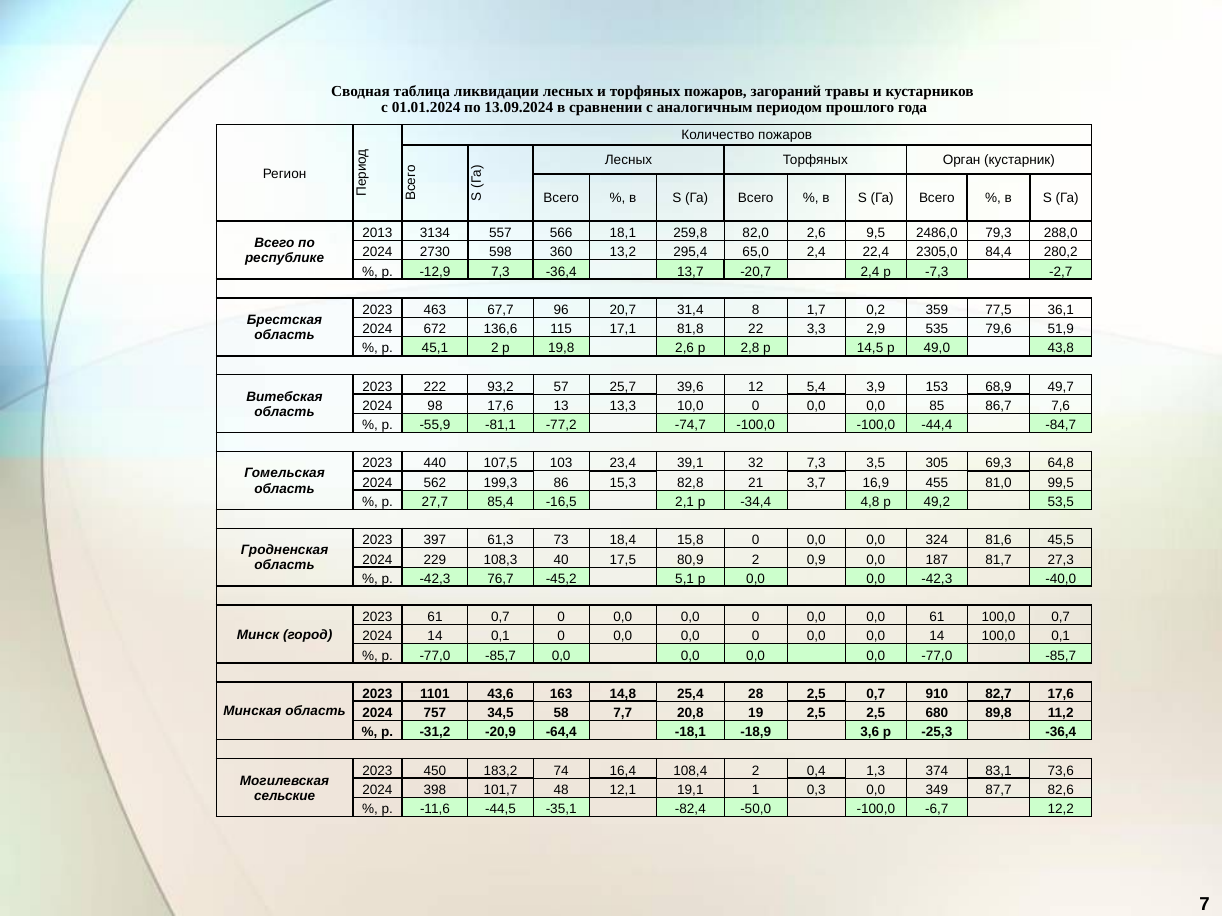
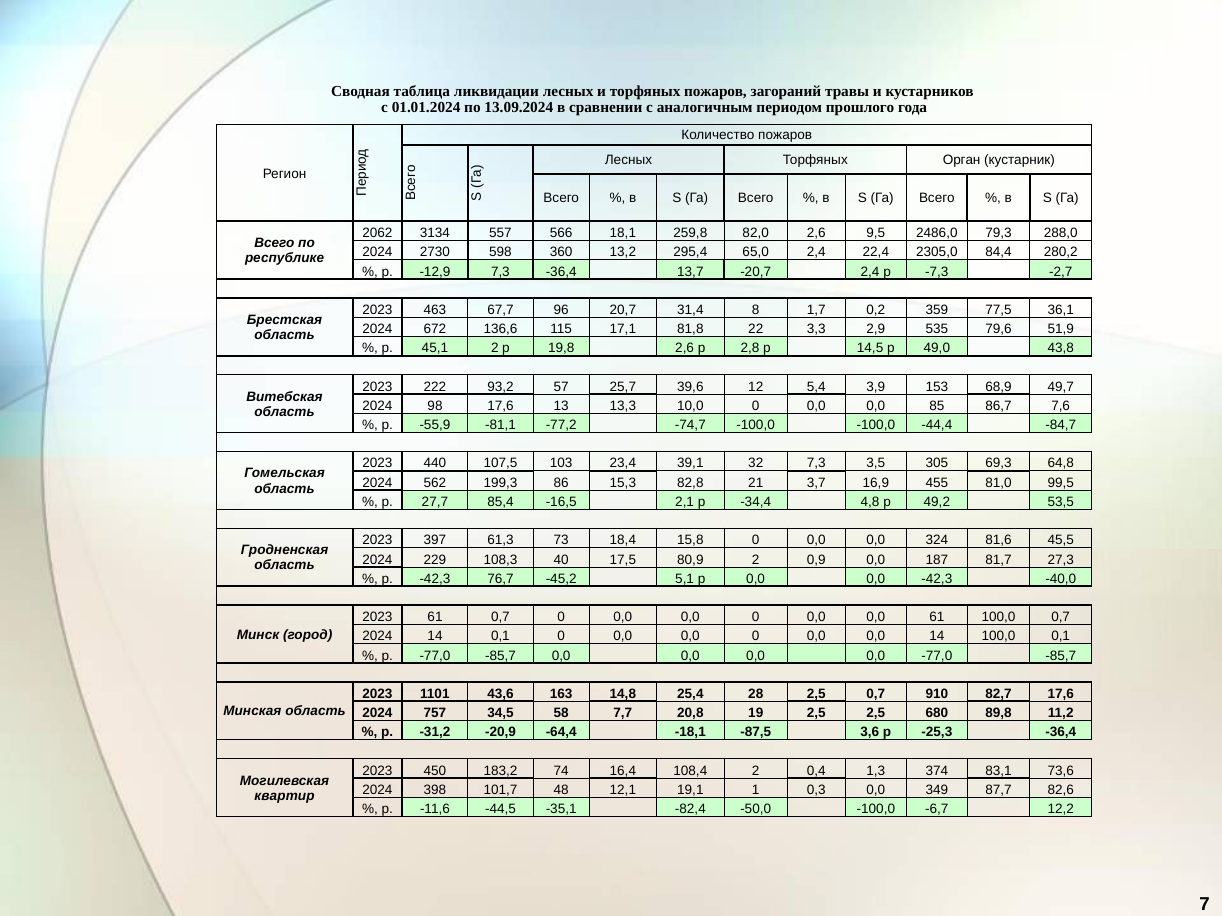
2013: 2013 -> 2062 (377, 233)
-18,9: -18,9 -> -87,5 (756, 733)
сельские: сельские -> квартир (285, 796)
